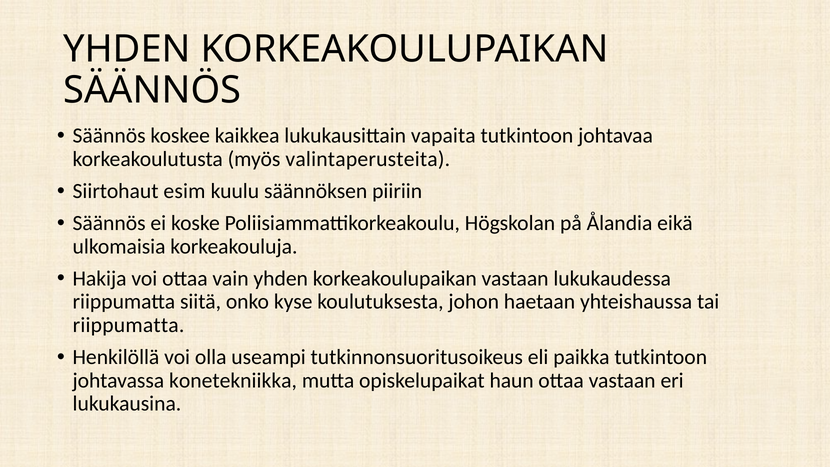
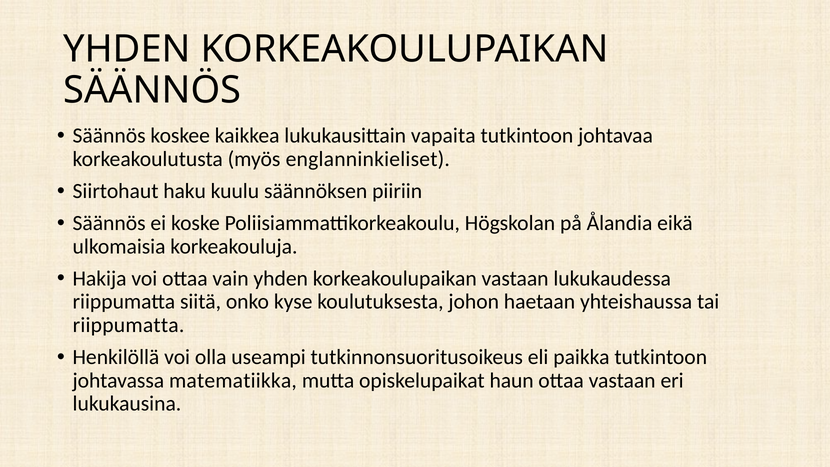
valintaperusteita: valintaperusteita -> englanninkieliset (368, 159)
esim: esim -> haku (185, 191)
konetekniikka: konetekniikka -> matematiikka (233, 380)
